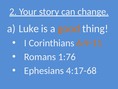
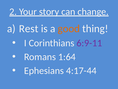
Luke: Luke -> Rest (29, 28)
6:9-11 colour: orange -> purple (89, 43)
1:76: 1:76 -> 1:64 (67, 57)
4:17-68: 4:17-68 -> 4:17-44 (81, 70)
